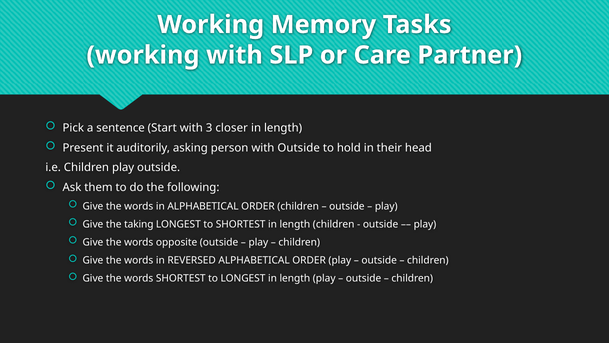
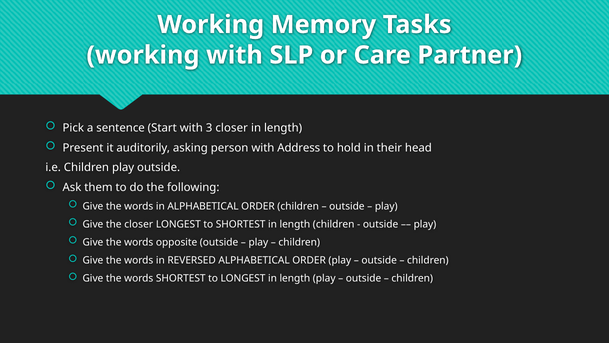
with Outside: Outside -> Address (299, 148)
the taking: taking -> closer (139, 224)
